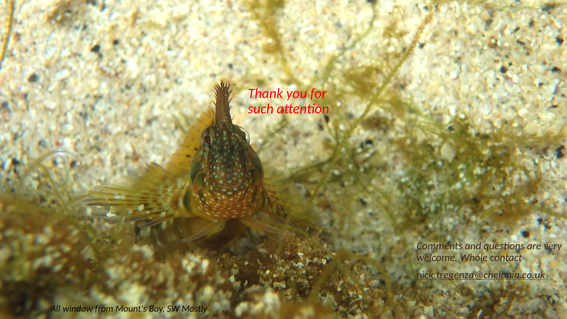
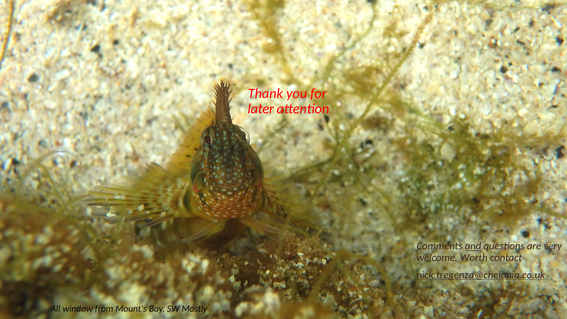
such: such -> later (261, 109)
and underline: none -> present (473, 246)
Whole: Whole -> Worth (474, 257)
